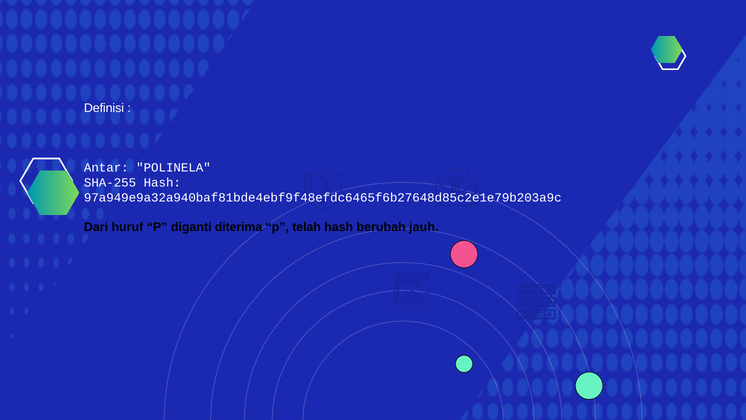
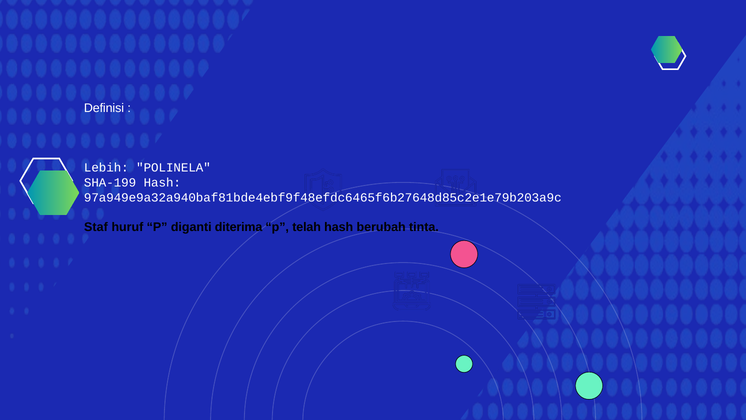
Antar: Antar -> Lebih (106, 167)
SHA-255: SHA-255 -> SHA-199 (110, 182)
Dari: Dari -> Staf (96, 227)
jauh: jauh -> tinta (424, 227)
